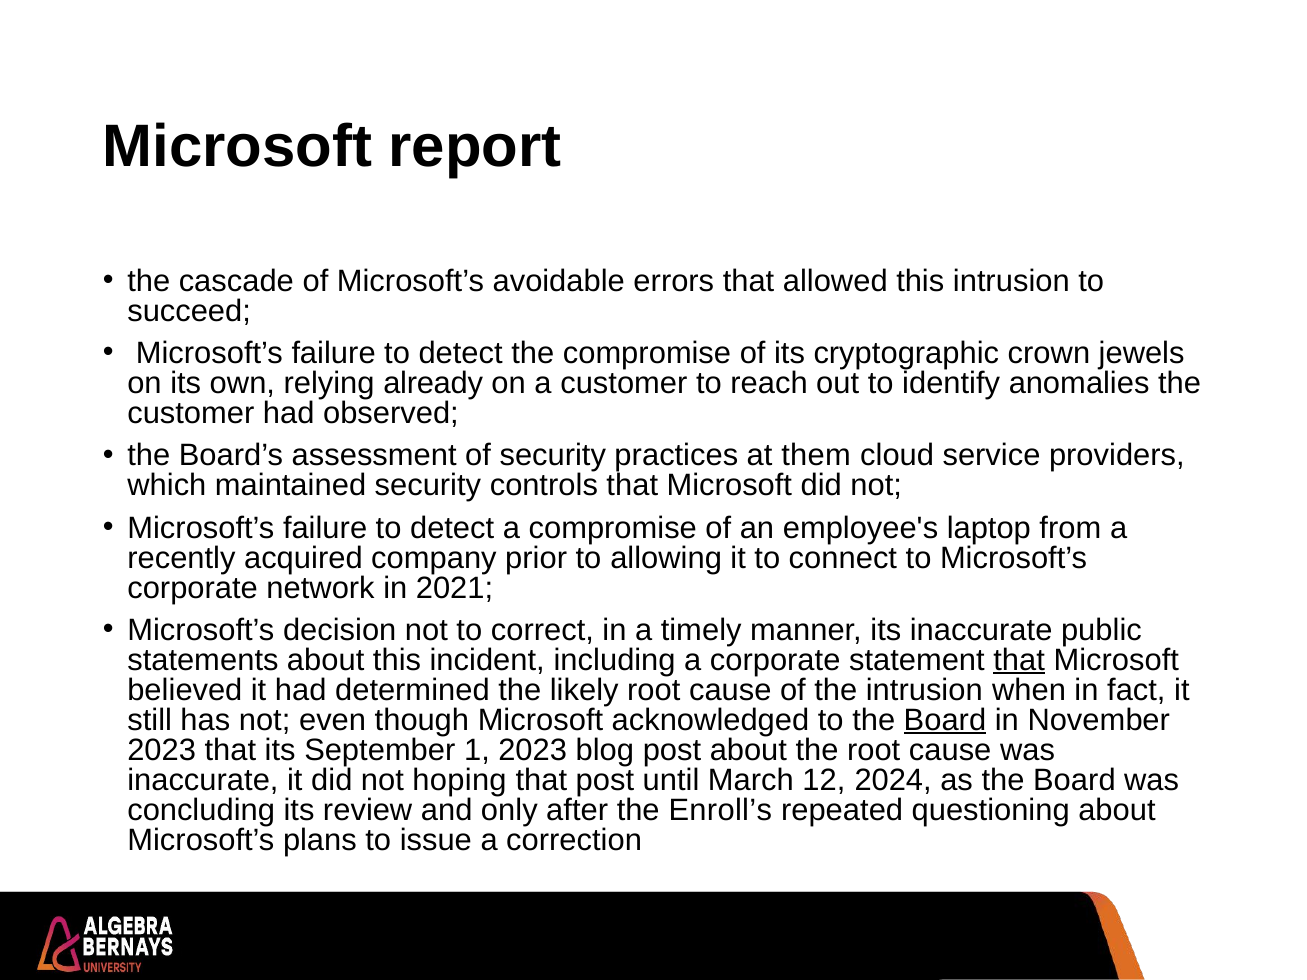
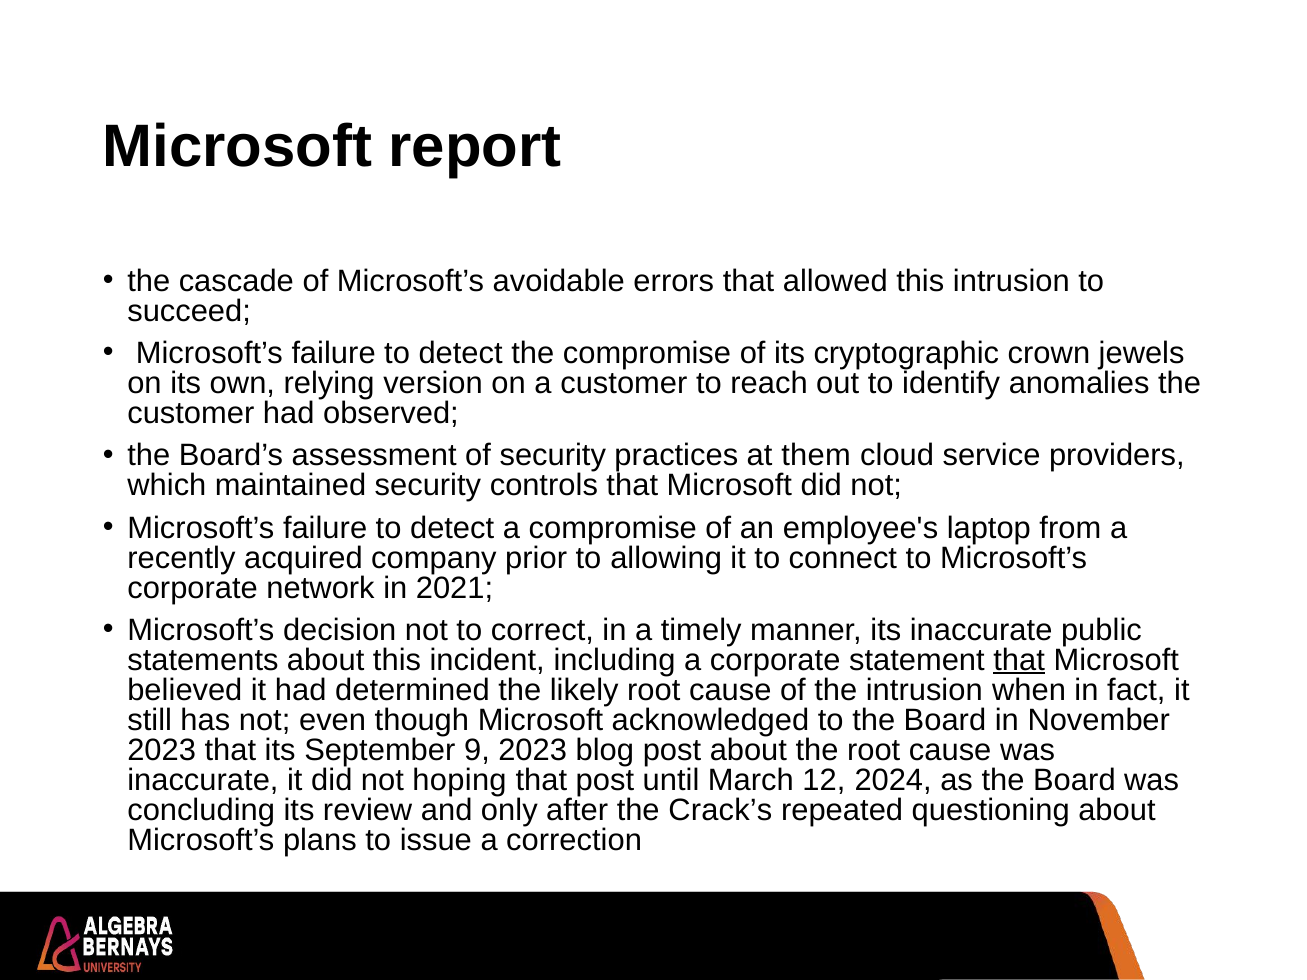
already: already -> version (433, 384)
Board underline: present -> none (945, 720)
1: 1 -> 9 (477, 750)
Enroll’s: Enroll’s -> Crack’s (720, 810)
